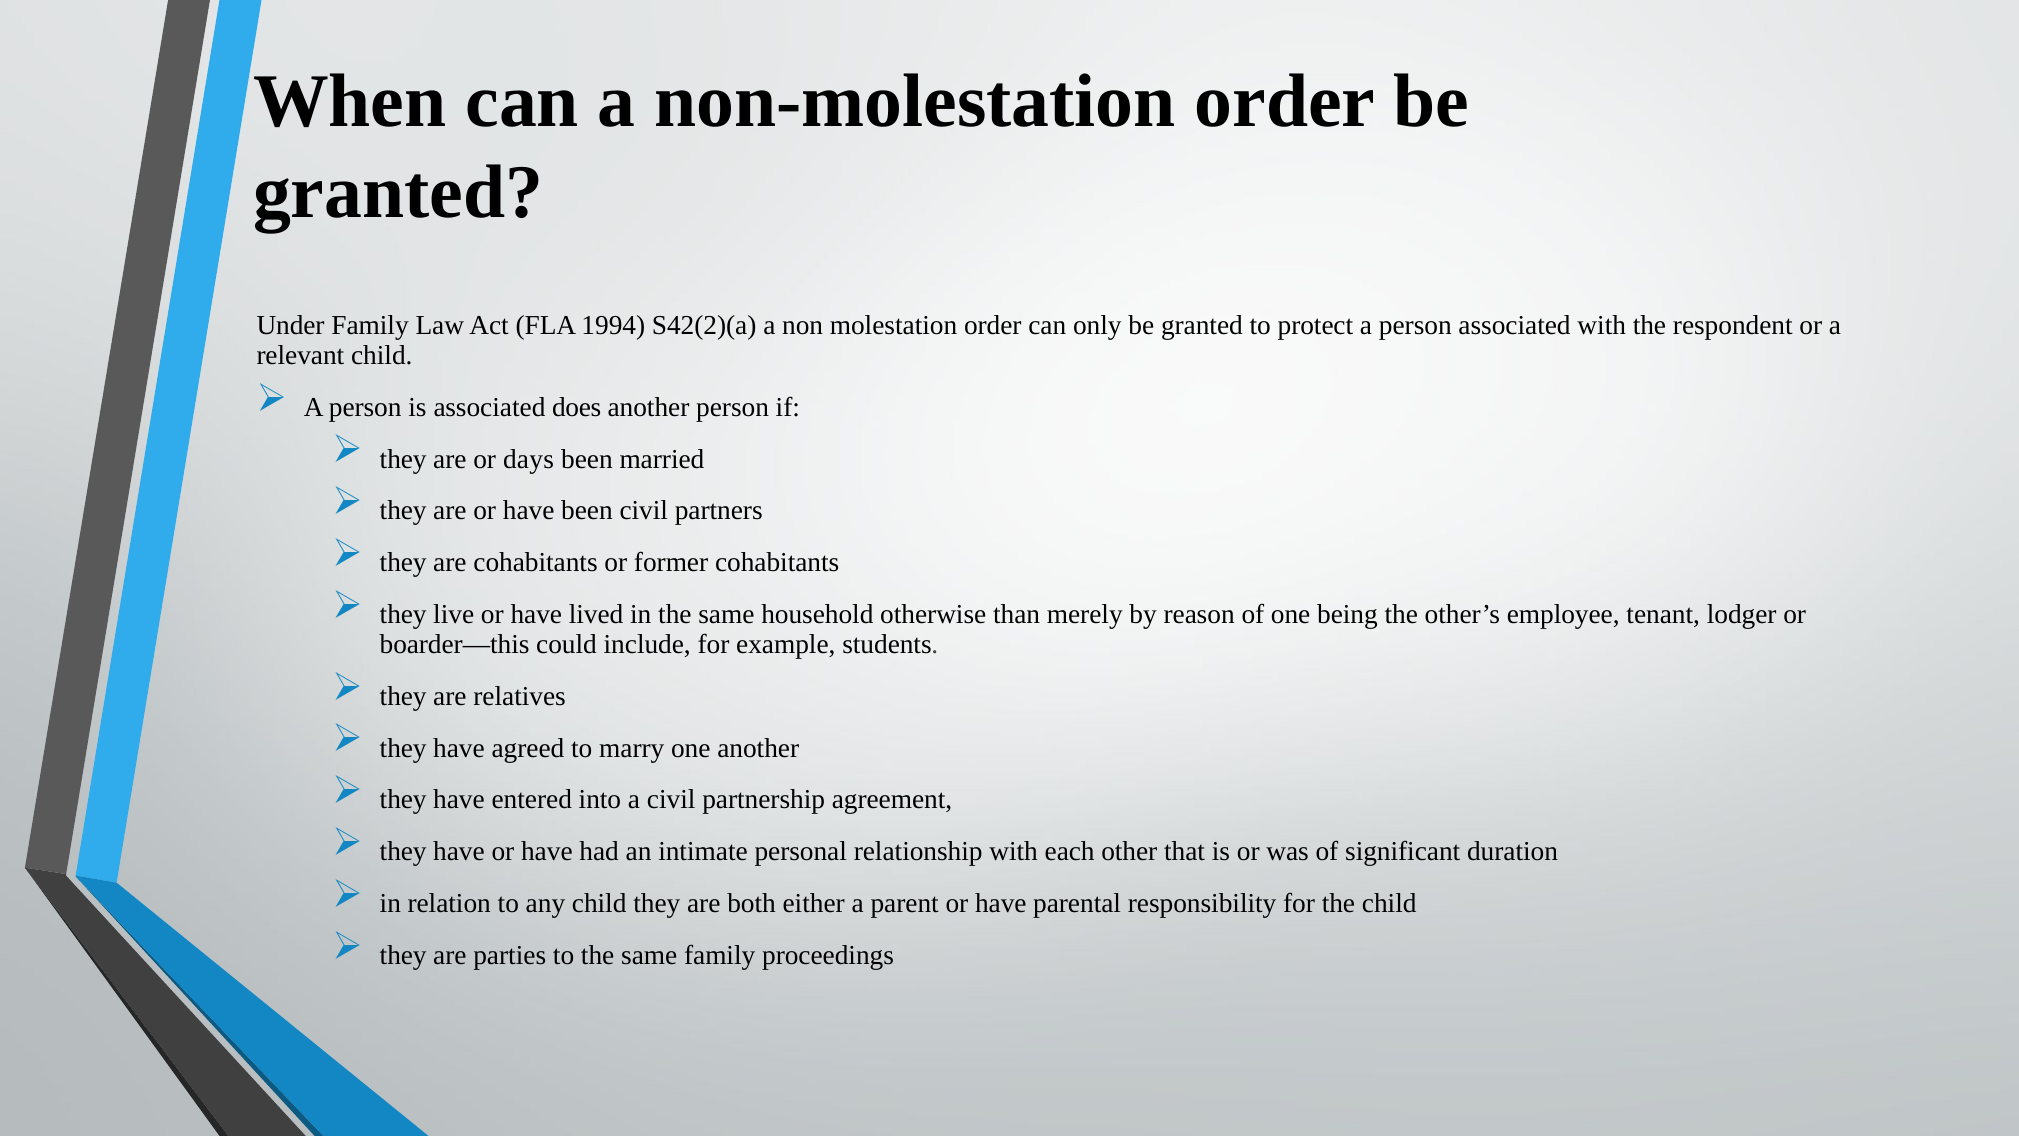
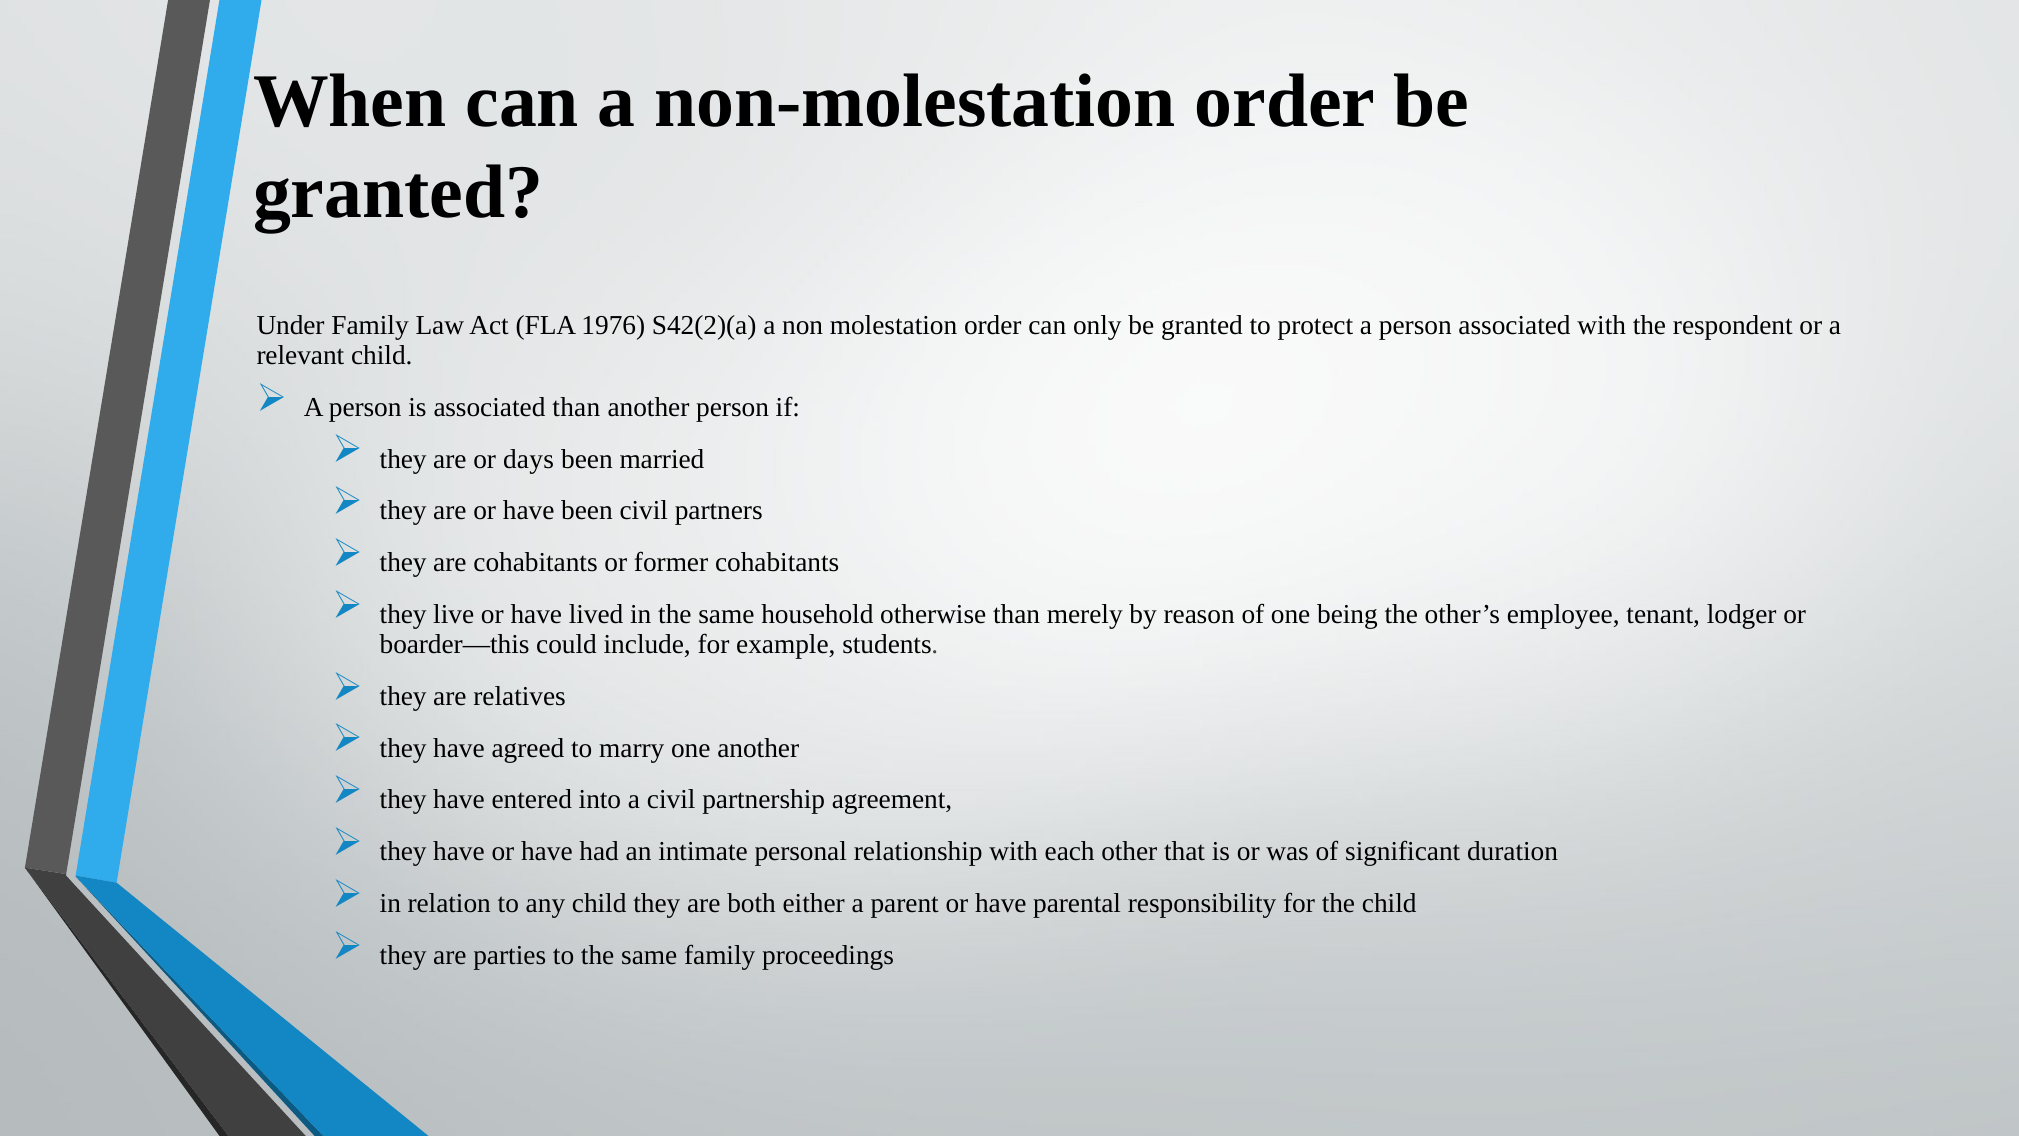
1994: 1994 -> 1976 (613, 326)
associated does: does -> than (576, 407)
